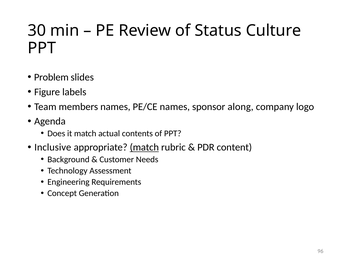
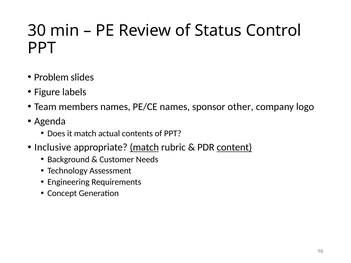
Culture: Culture -> Control (274, 31)
along: along -> other (241, 107)
content underline: none -> present (234, 147)
